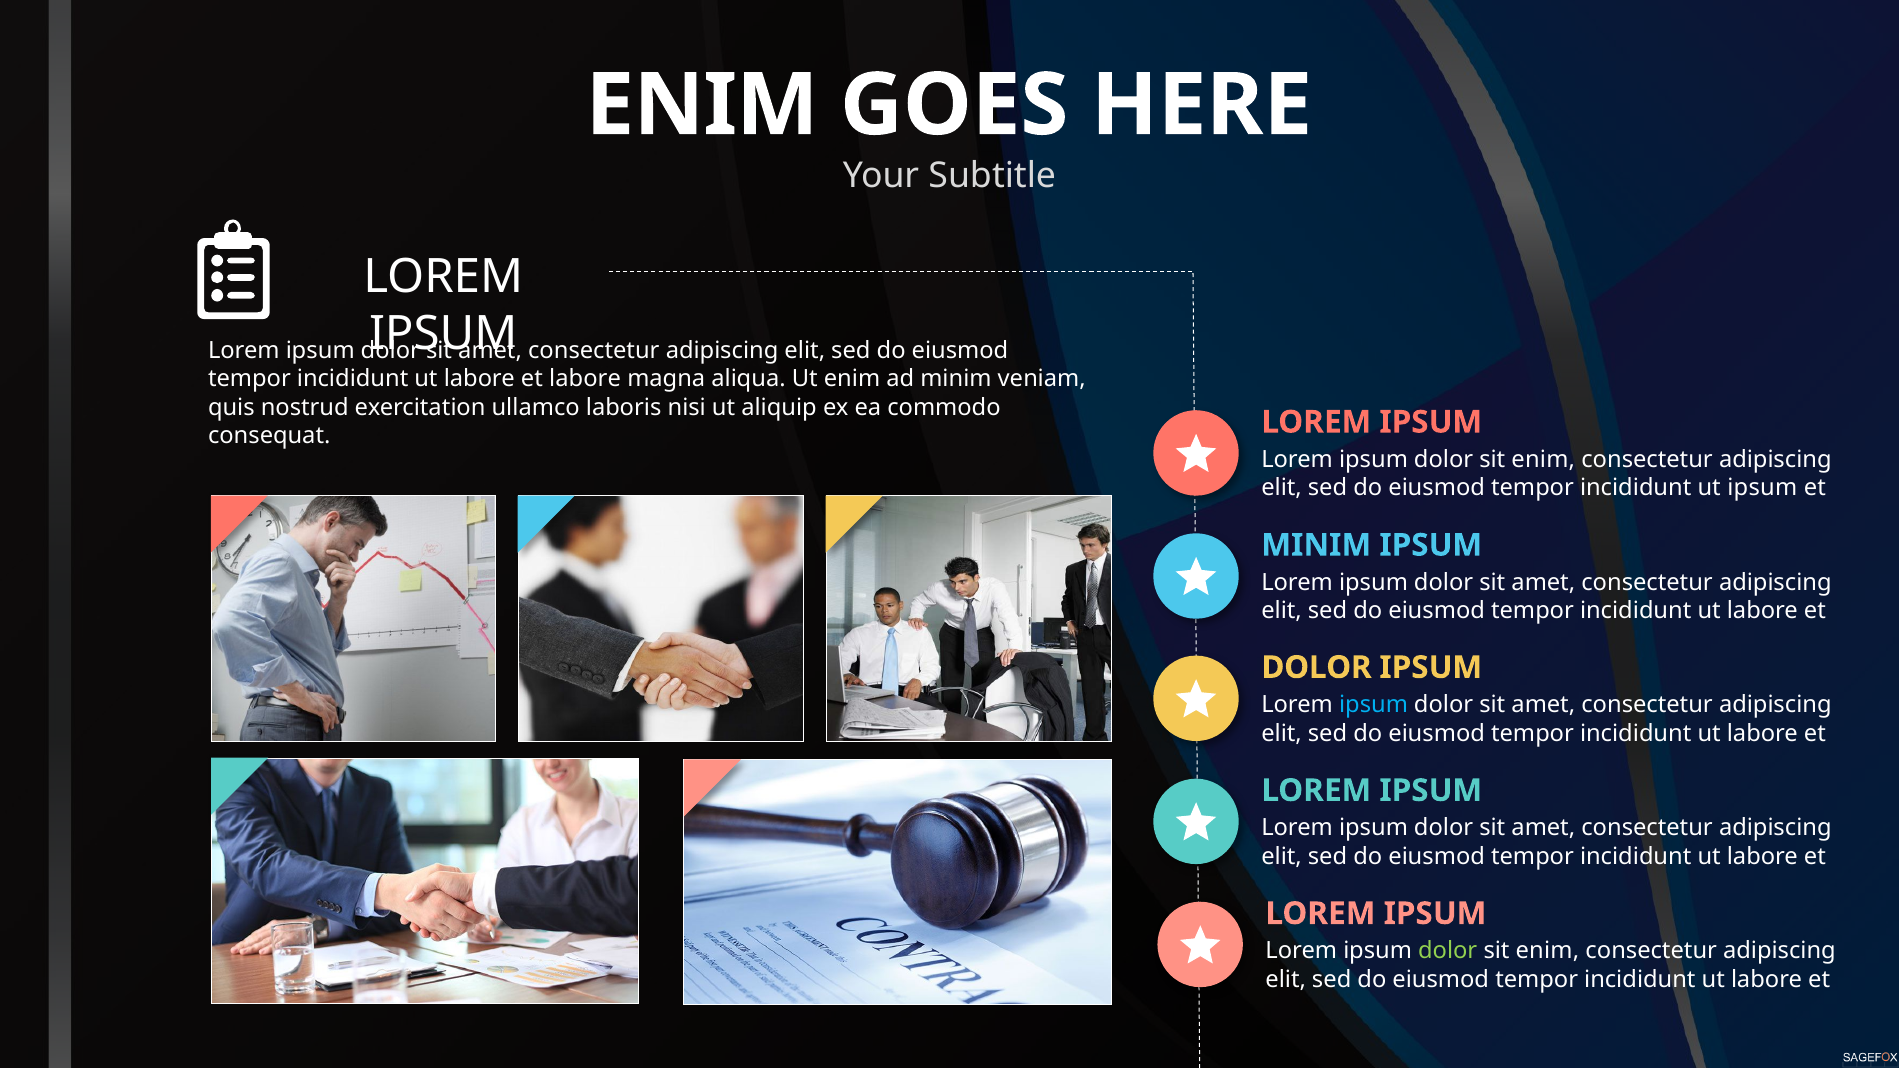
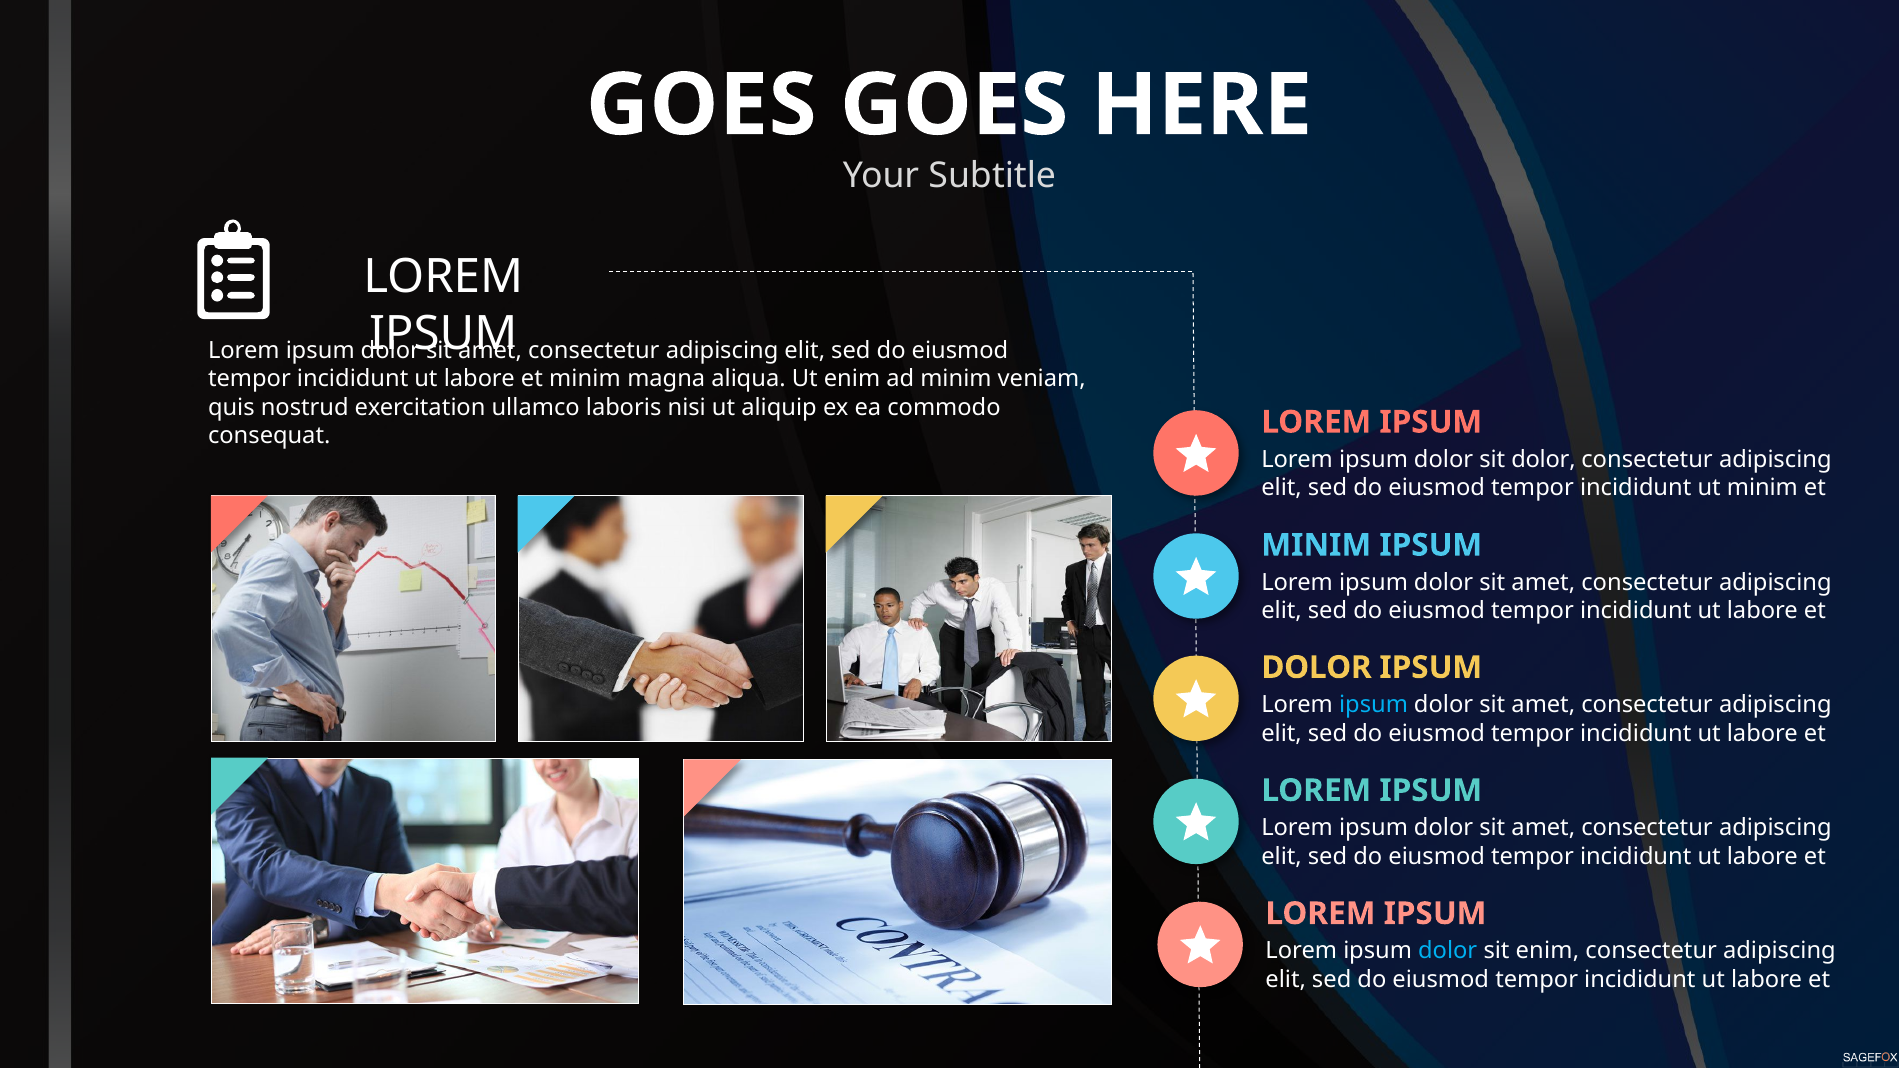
ENIM: ENIM -> GOES (701, 105)
labore et labore: labore -> minim (585, 379)
enim: enim -> dolor (1543, 460)
ut ipsum: ipsum -> minim (1762, 488)
dolor colour: light green -> light blue (1448, 951)
